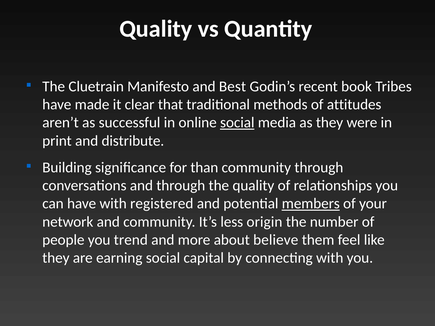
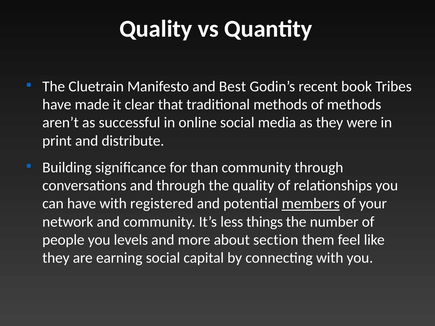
of attitudes: attitudes -> methods (354, 105)
social underline: present -> none (237, 123)
origin: origin -> things (265, 222)
trend: trend -> levels (131, 240)
believe: believe -> section (276, 240)
